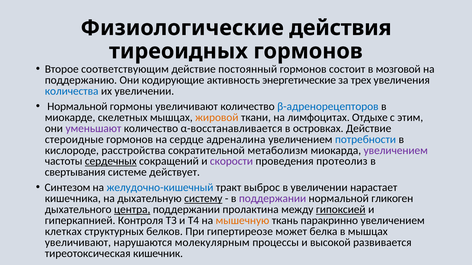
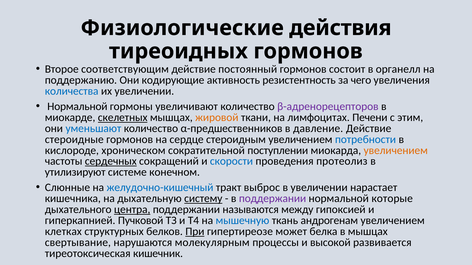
мозговой: мозговой -> органелл (398, 69)
энергетические: энергетические -> резистентность (299, 80)
трех: трех -> чего (361, 80)
β-адренорецепторов colour: blue -> purple (328, 107)
скелетных underline: none -> present (123, 118)
Отдыхе: Отдыхе -> Печени (370, 118)
уменьшают colour: purple -> blue (93, 129)
α-восстанавливается: α-восстанавливается -> α-предшественников (232, 129)
островках: островках -> давление (318, 129)
адреналина: адреналина -> стероидным (236, 140)
расстройства: расстройства -> хроническом (133, 151)
метаболизм: метаболизм -> поступлении (278, 151)
увеличением colour: purple -> orange (396, 151)
скорости colour: purple -> blue (231, 162)
свертывания: свертывания -> утилизируют (75, 173)
действует: действует -> конечном (175, 173)
Синтезом: Синтезом -> Слюнные (67, 188)
гликоген: гликоген -> которые (392, 199)
пролактина: пролактина -> называются (251, 210)
гипоксией underline: present -> none (341, 210)
Контроля: Контроля -> Пучковой (141, 221)
мышечную colour: orange -> blue (242, 221)
паракринно: паракринно -> андрогенам (329, 221)
При underline: none -> present (195, 232)
увеличивают: увеличивают -> свертывание (78, 243)
